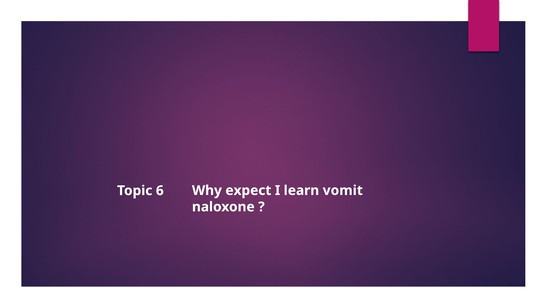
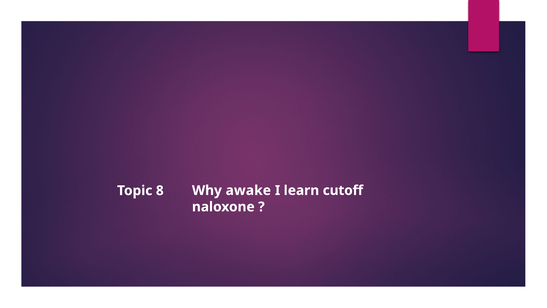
expect: expect -> awake (248, 190)
vomit: vomit -> cutoff (343, 190)
6: 6 -> 8 (160, 190)
